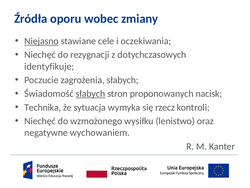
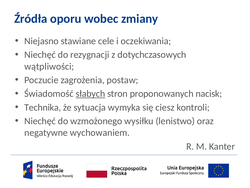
Niejasno underline: present -> none (42, 41)
identyfikuje: identyfikuje -> wątpliwości (49, 66)
zagrożenia słabych: słabych -> postaw (123, 80)
rzecz: rzecz -> ciesz (165, 107)
